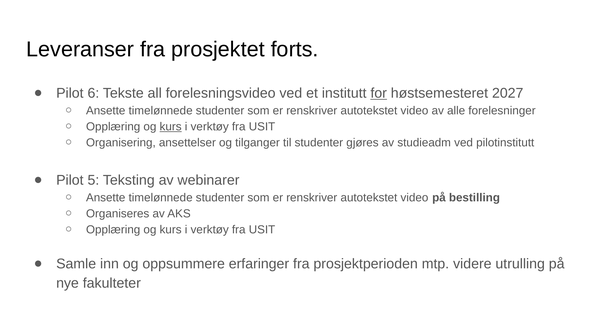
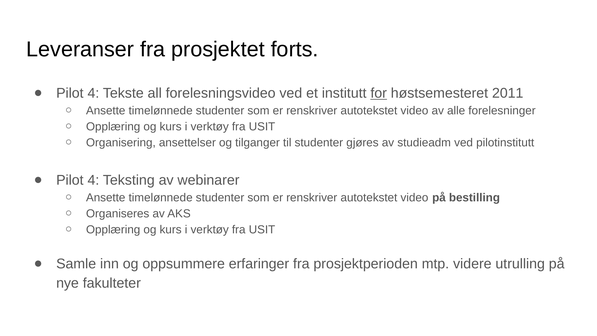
6: 6 -> 4 (93, 93)
2027: 2027 -> 2011 (508, 93)
kurs underline: present -> none (171, 126)
5: 5 -> 4 (93, 180)
